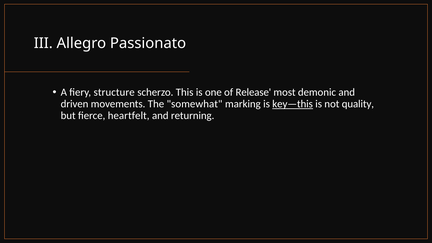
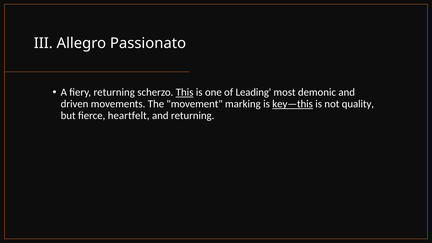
fiery structure: structure -> returning (114, 92)
This underline: none -> present (185, 92)
Release: Release -> Leading (253, 92)
somewhat: somewhat -> movement (195, 104)
